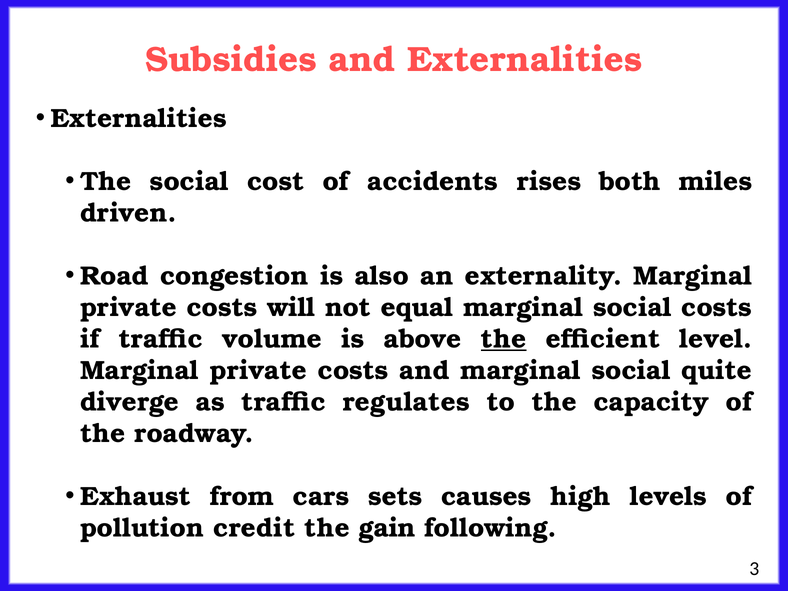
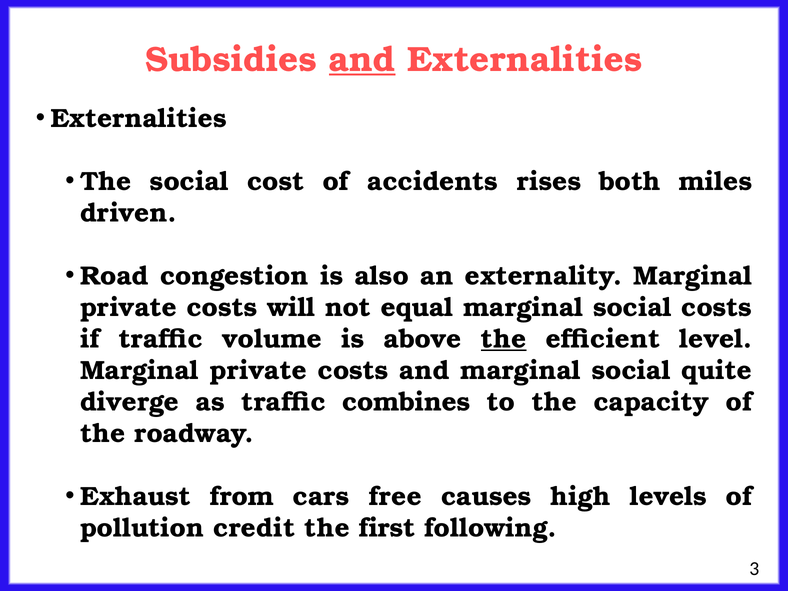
and underline: none -> present (362, 60)
regulates: regulates -> combines (406, 402)
sets: sets -> free (395, 497)
gain: gain -> first (387, 528)
